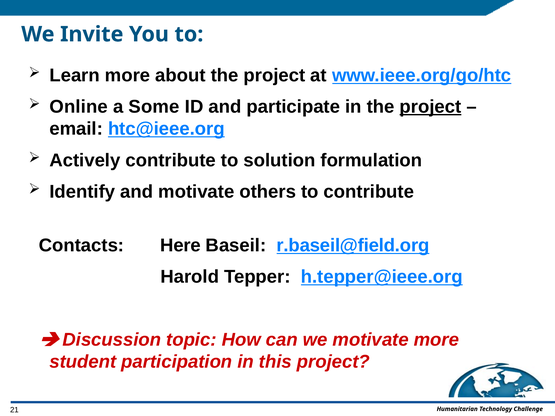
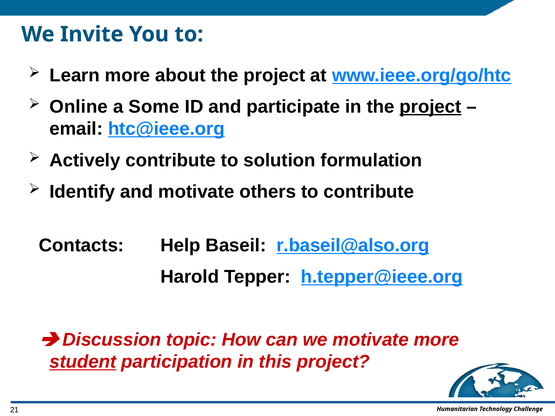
Here: Here -> Help (181, 245)
r.baseil@field.org: r.baseil@field.org -> r.baseil@also.org (353, 245)
student underline: none -> present (83, 362)
